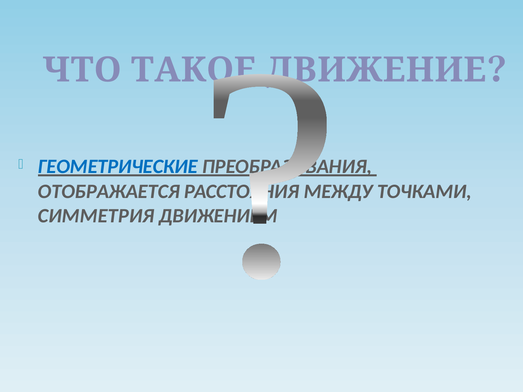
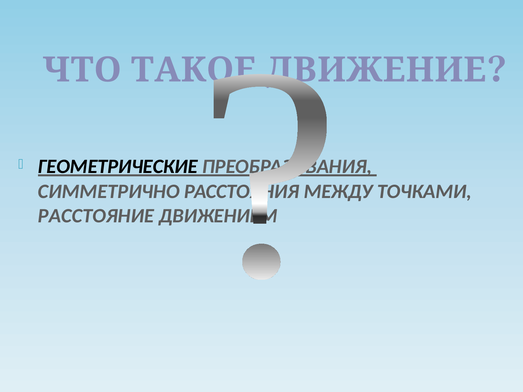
ГЕОМЕТРИЧЕСКИЕ colour: blue -> black (118, 167)
ОТОБРАЖАЕТСЯ: ОТОБРАЖАЕТСЯ -> СИММЕТРИЧНО (109, 192)
СИММЕТРИЯ: СИММЕТРИЯ -> РАССТОЯНИЕ (96, 216)
